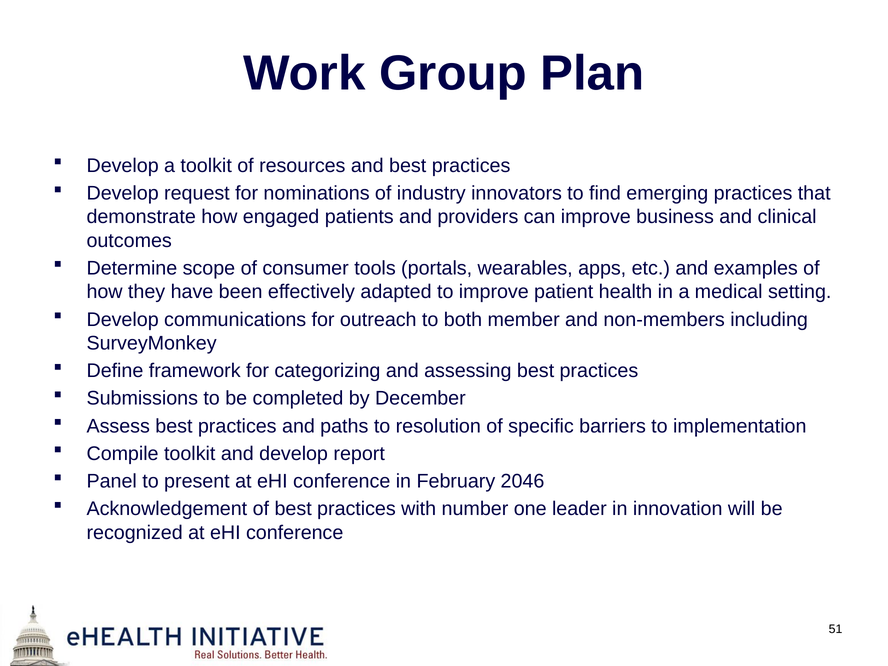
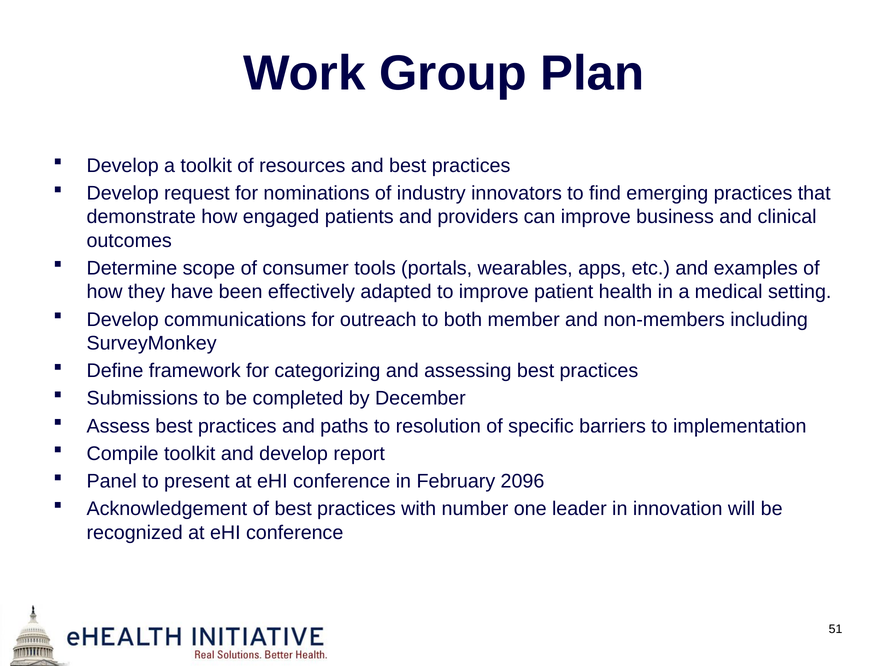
2046: 2046 -> 2096 (523, 481)
